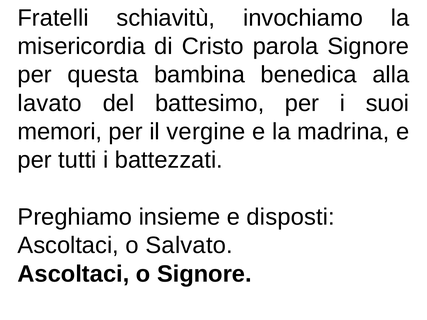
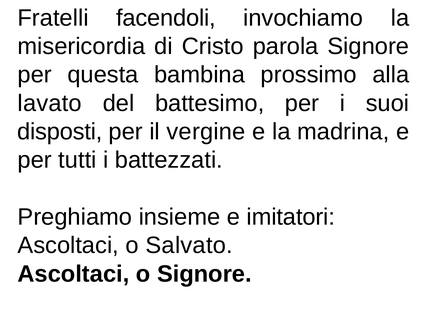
schiavitù: schiavitù -> facendoli (166, 18)
benedica: benedica -> prossimo (309, 75)
memori: memori -> disposti (60, 132)
disposti: disposti -> imitatori (291, 217)
